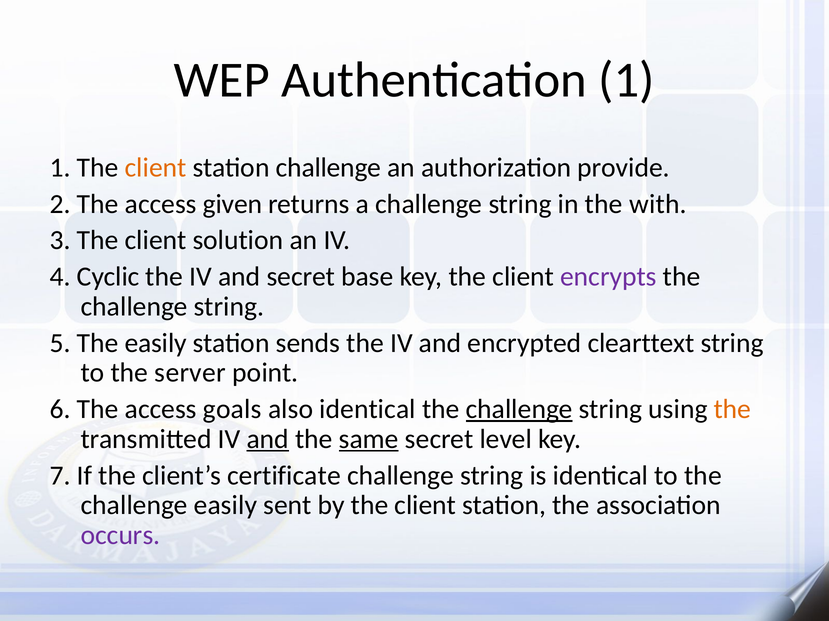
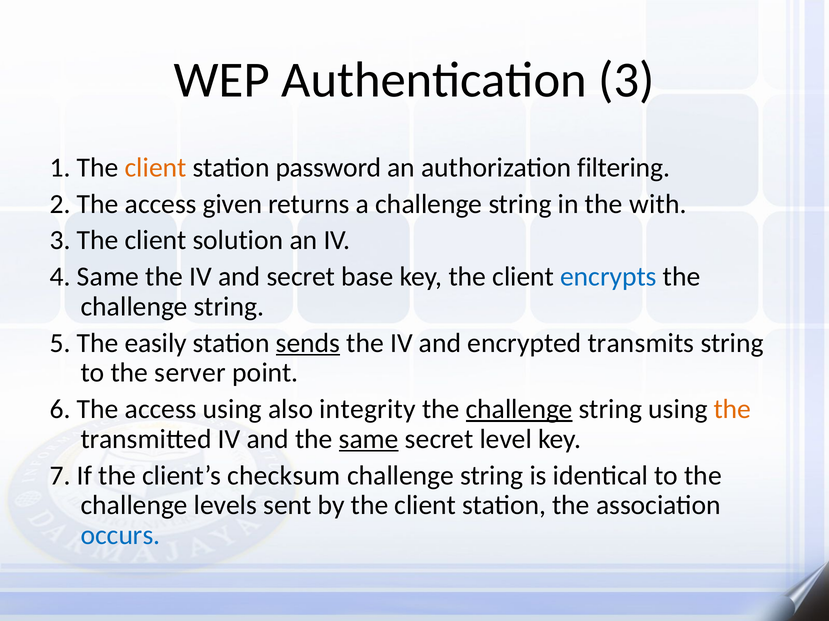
Authentication 1: 1 -> 3 (626, 80)
station challenge: challenge -> password (329, 168)
provide: provide -> filtering (624, 168)
4 Cyclic: Cyclic -> Same (108, 277)
encrypts colour: purple -> blue (608, 277)
sends underline: none -> present (308, 343)
clearttext: clearttext -> transmits (641, 343)
access goals: goals -> using (232, 410)
also identical: identical -> integrity (367, 410)
and underline: present -> none (268, 440)
certificate: certificate -> checksum (284, 476)
challenge easily: easily -> levels (225, 506)
occurs colour: purple -> blue (121, 536)
